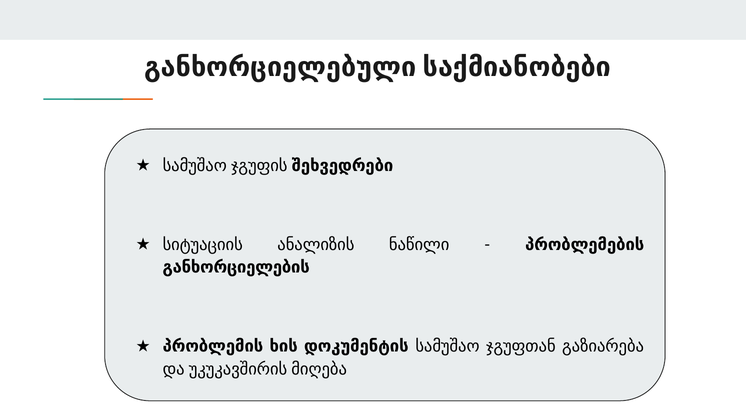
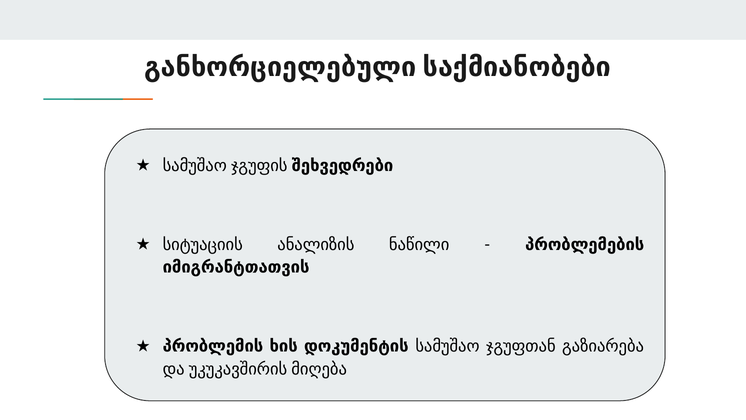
განხორციელების: განხორციელების -> იმიგრანტთათვის (236, 267)
